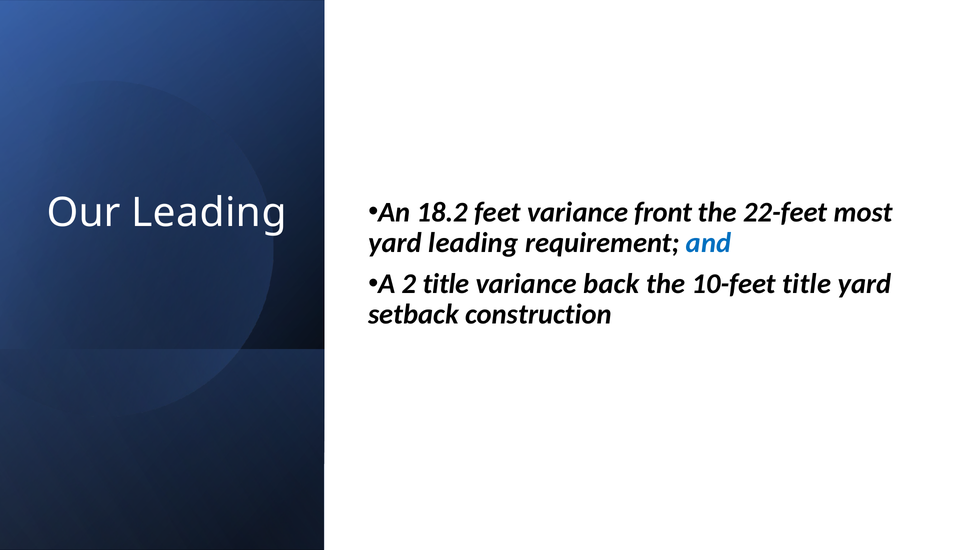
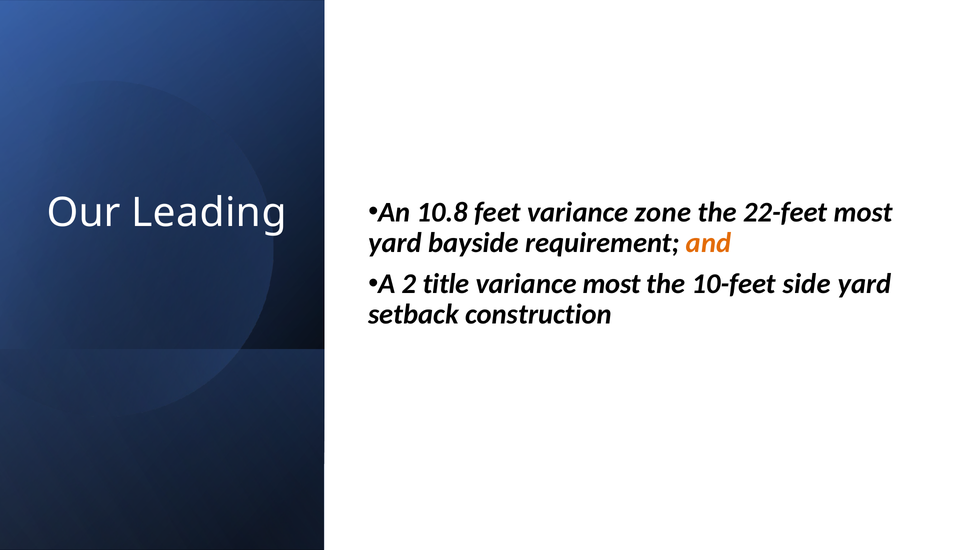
18.2: 18.2 -> 10.8 (442, 212)
front: front -> zone (663, 212)
yard leading: leading -> bayside (473, 243)
and colour: blue -> orange (709, 243)
variance back: back -> most (612, 284)
10-feet title: title -> side (807, 284)
